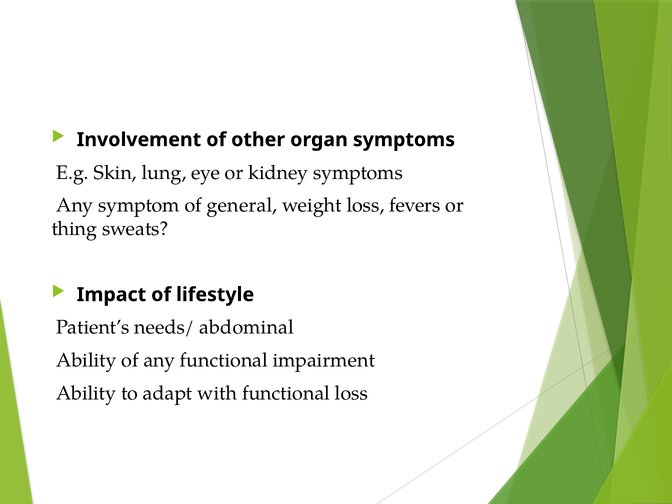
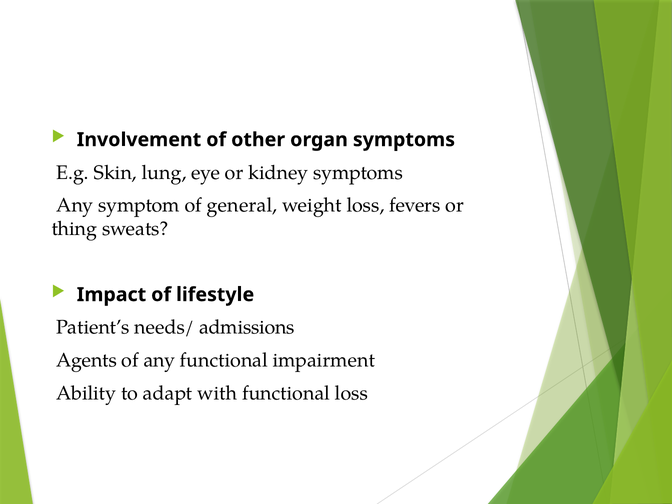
abdominal: abdominal -> admissions (247, 328)
Ability: Ability -> Agents (87, 360)
